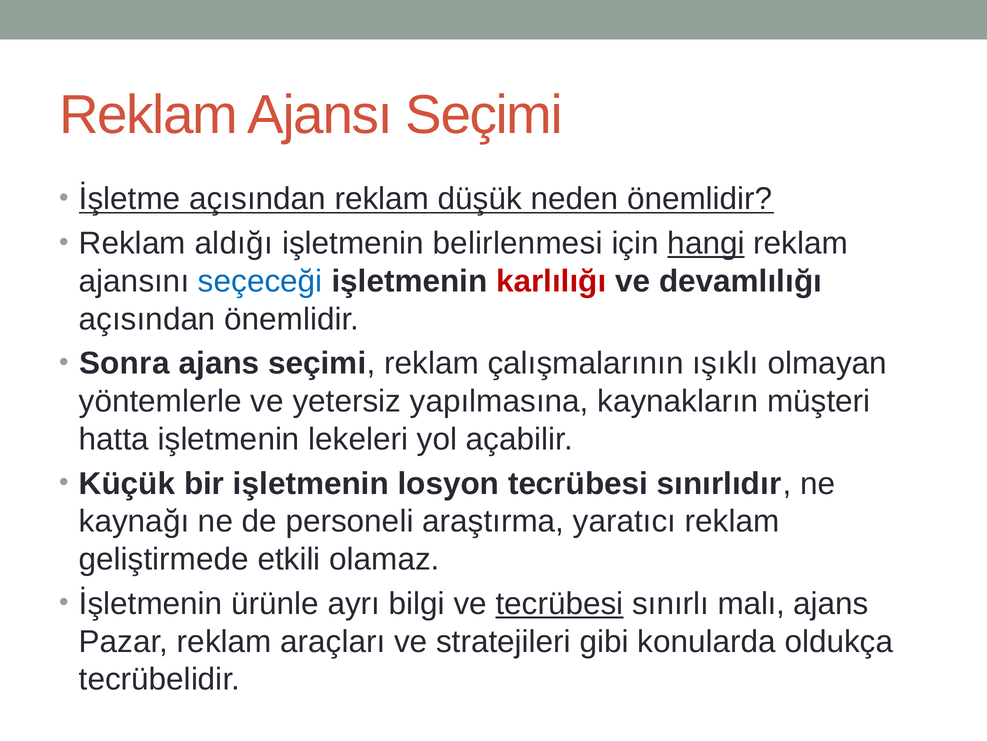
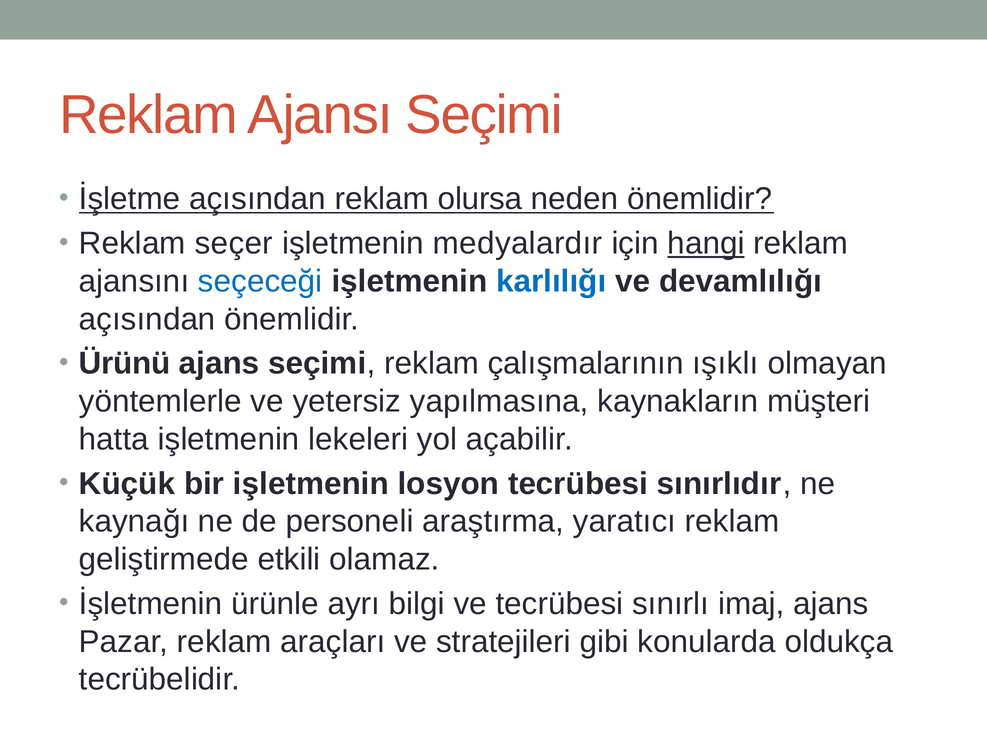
düşük: düşük -> olursa (480, 199)
aldığı: aldığı -> seçer (234, 243)
belirlenmesi: belirlenmesi -> medyalardır (518, 243)
karlılığı colour: red -> blue (551, 281)
Sonra: Sonra -> Ürünü (125, 363)
tecrübesi underline: present -> none (559, 603)
malı: malı -> imaj (751, 603)
